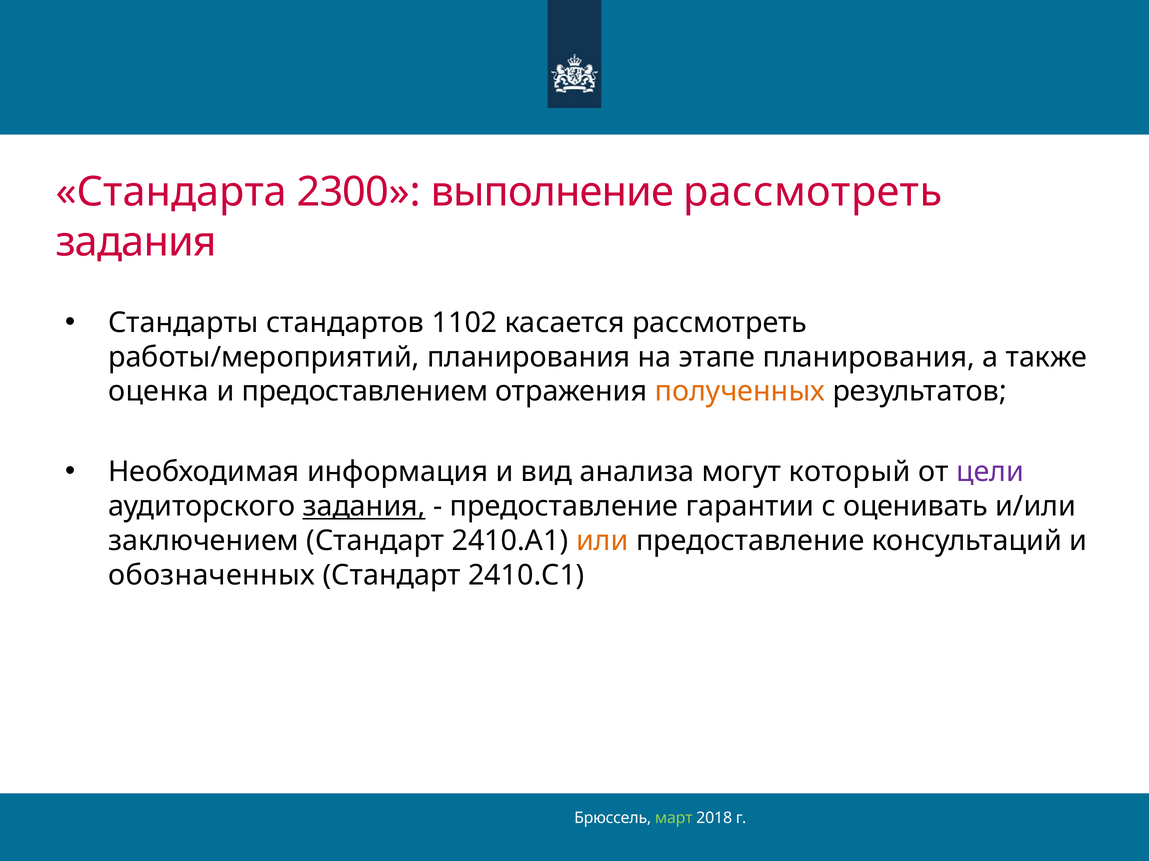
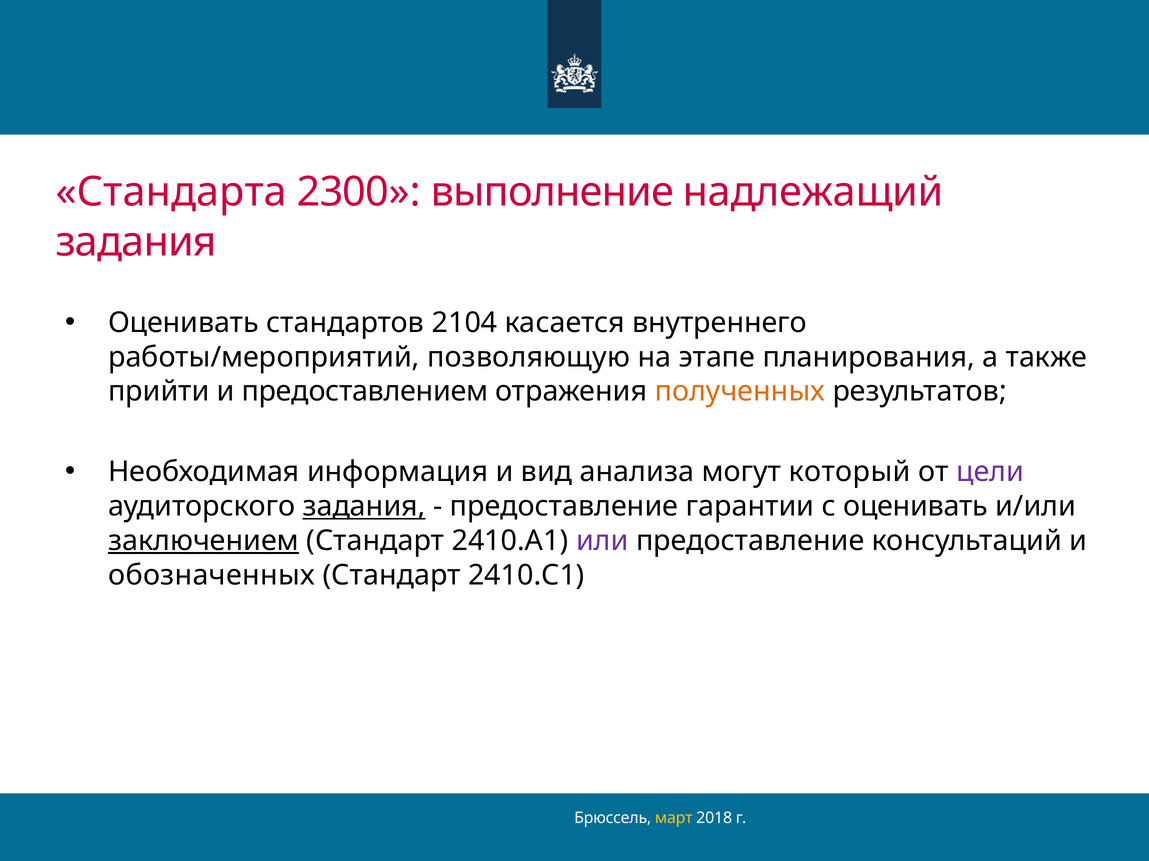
выполнение рассмотреть: рассмотреть -> надлежащий (813, 192)
Стандарты: Стандарты -> Оценивать (183, 323)
1102: 1102 -> 2104 (465, 323)
касается рассмотреть: рассмотреть -> внутреннего (720, 323)
работы/мероприятий планирования: планирования -> позволяющую (529, 357)
оценка: оценка -> прийти (159, 392)
заключением underline: none -> present (204, 541)
или colour: orange -> purple (602, 541)
март colour: light green -> yellow (674, 819)
